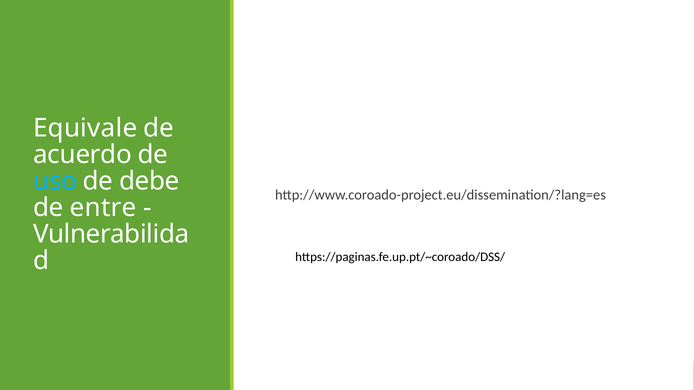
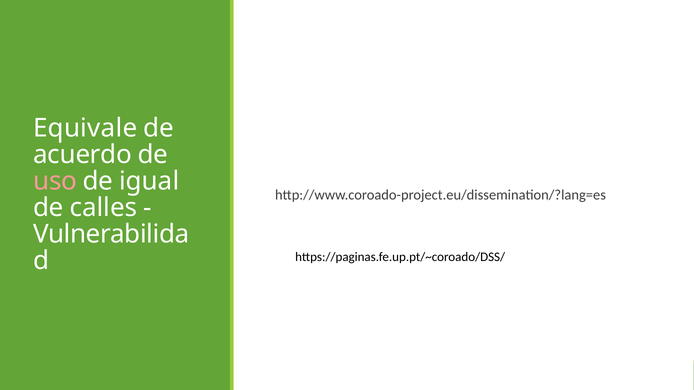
uso colour: light blue -> pink (55, 181)
debe: debe -> igual (149, 181)
entre: entre -> calles (103, 208)
